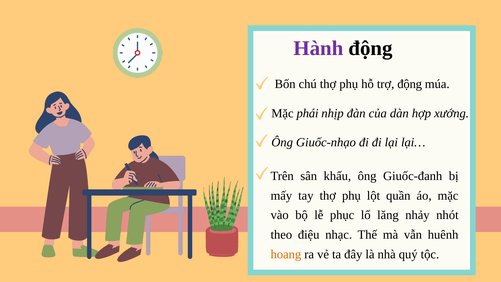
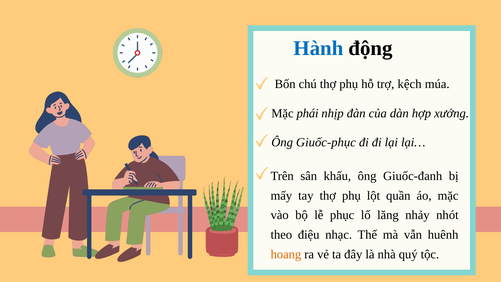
Hành colour: purple -> blue (318, 48)
trợ động: động -> kệch (410, 84)
Giuốc-nhạo: Giuốc-nhạo -> Giuốc-phục (326, 142)
